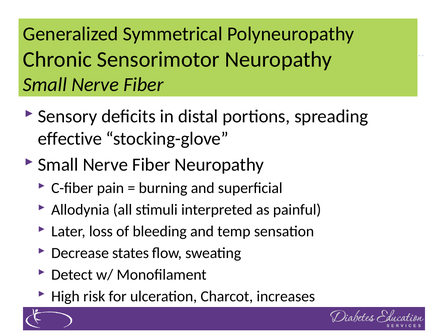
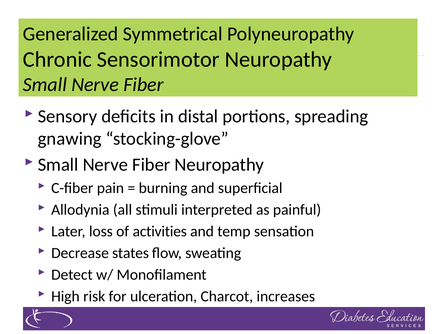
effective: effective -> gnawing (70, 139)
bleeding: bleeding -> activities (160, 232)
